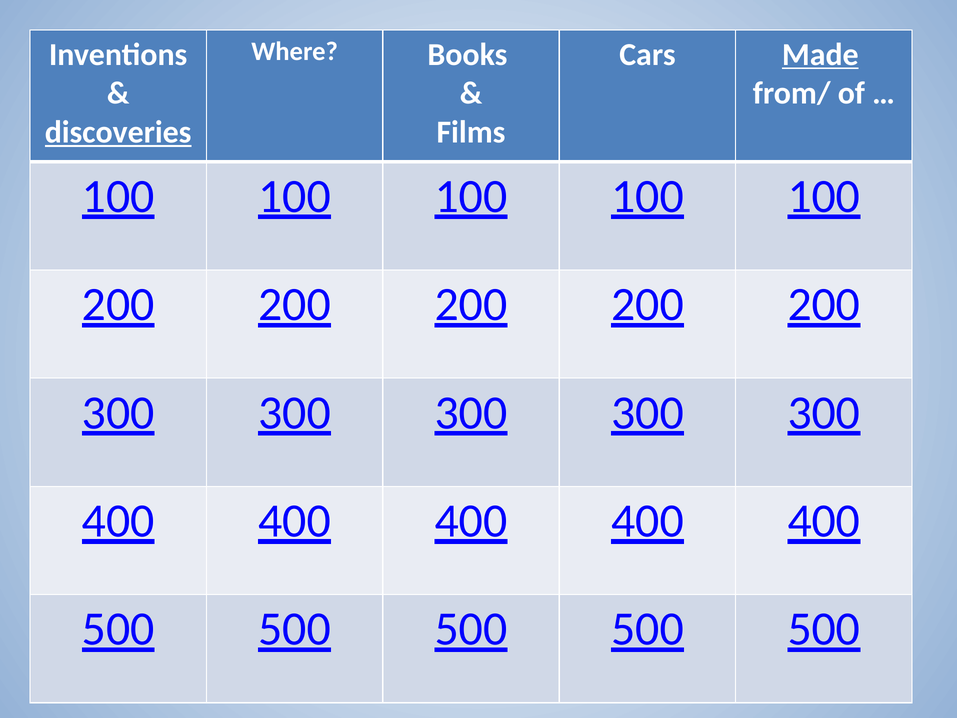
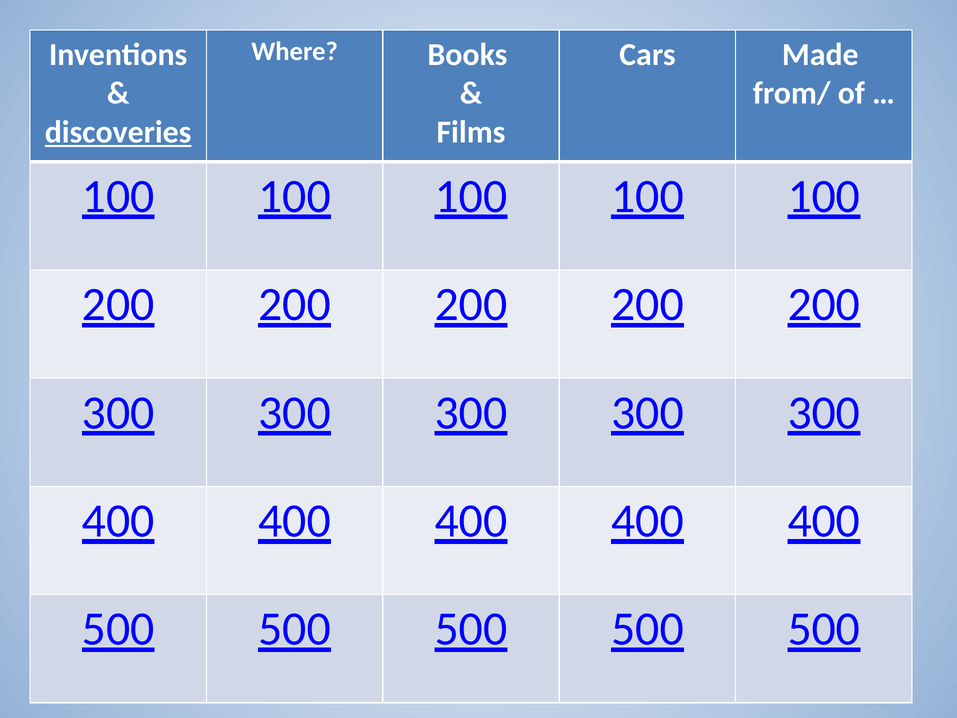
Made underline: present -> none (820, 54)
